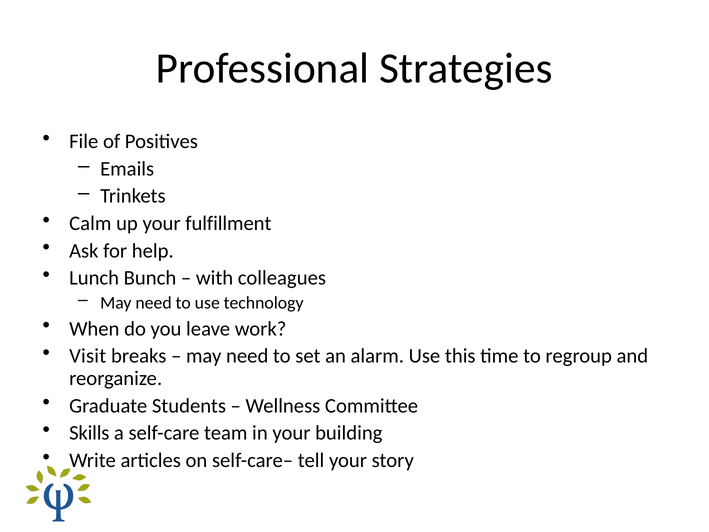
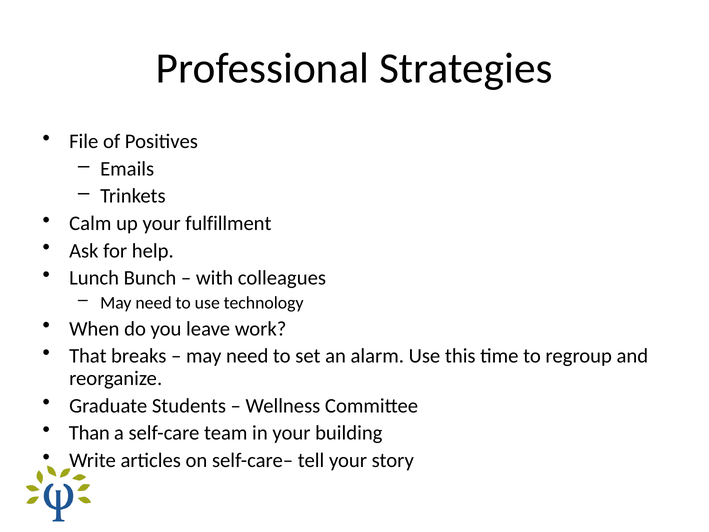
Visit: Visit -> That (88, 356)
Skills: Skills -> Than (89, 433)
